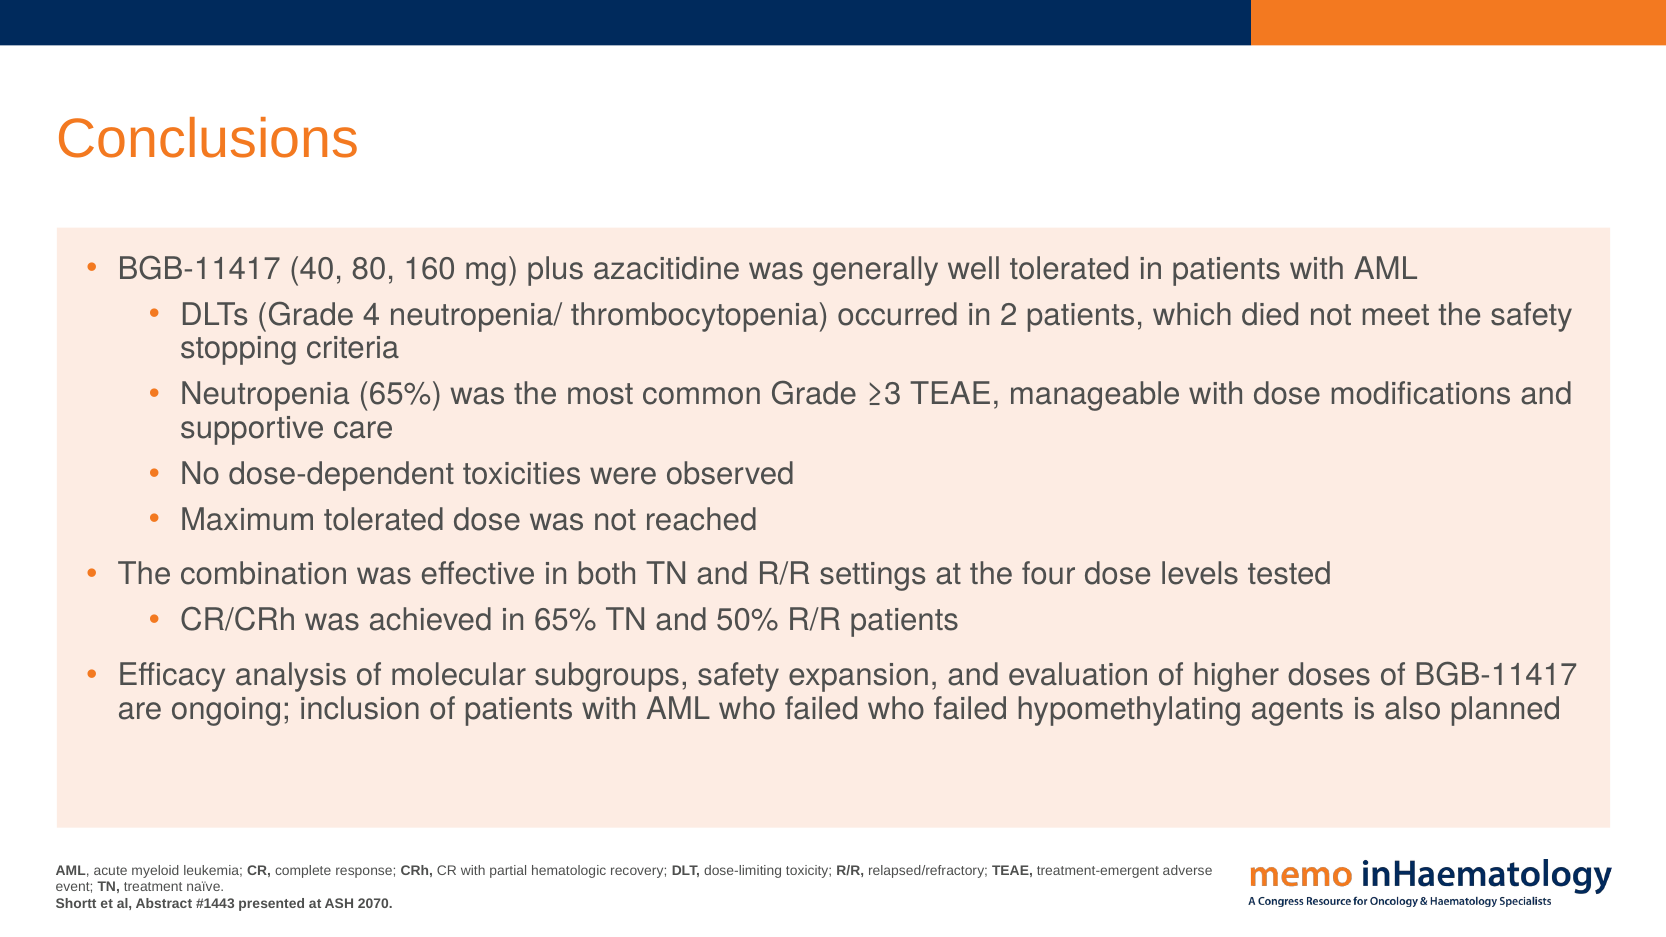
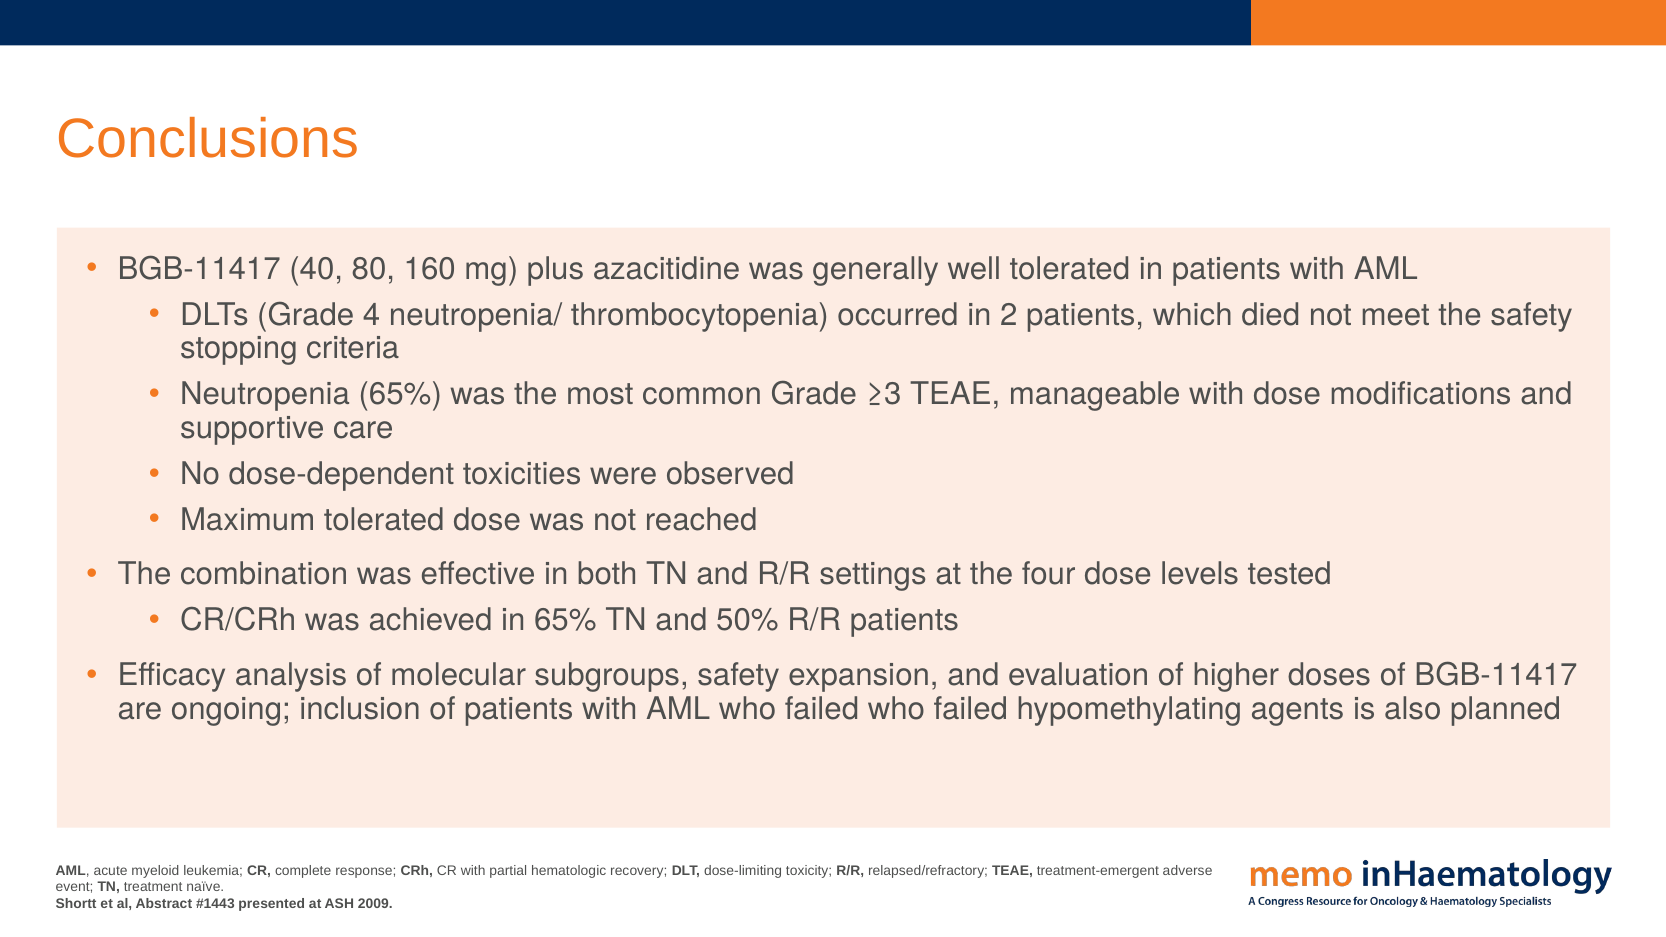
2070: 2070 -> 2009 (375, 904)
